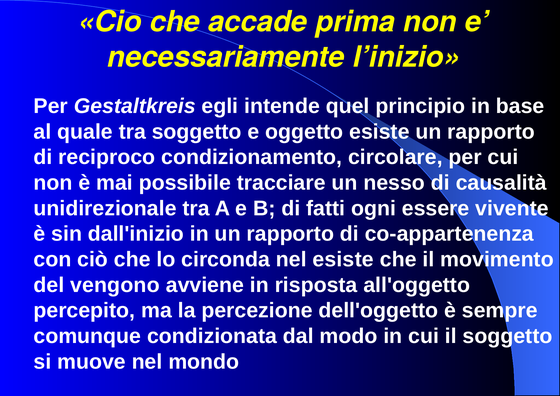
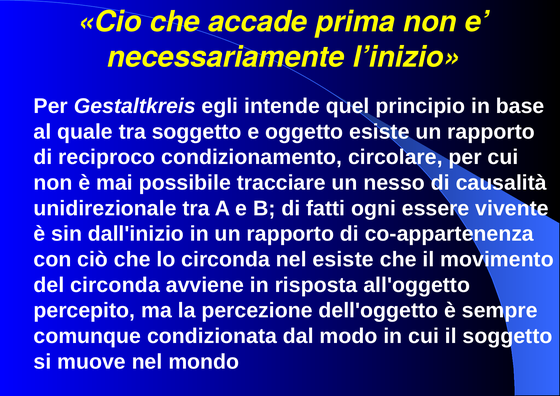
del vengono: vengono -> circonda (115, 285)
